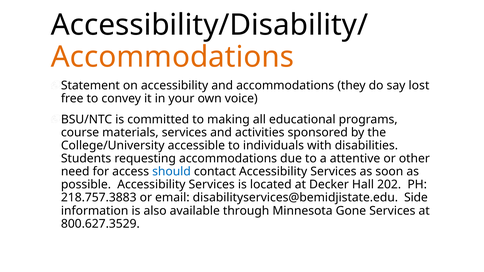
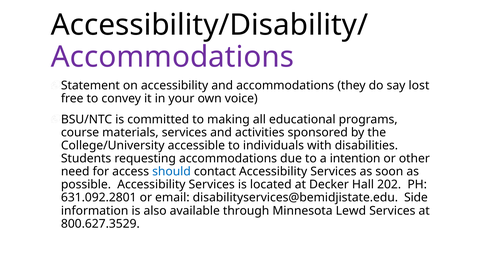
Accommodations colour: orange -> purple (172, 57)
attentive: attentive -> intention (355, 159)
218.757.3883: 218.757.3883 -> 631.092.2801 (99, 198)
Gone: Gone -> Lewd (351, 211)
